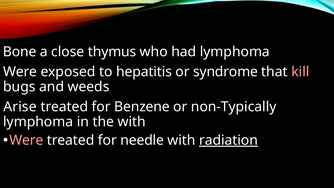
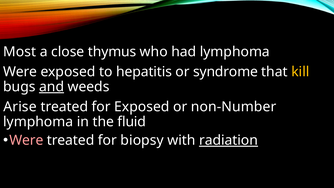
Bone: Bone -> Most (20, 52)
kill colour: pink -> yellow (300, 72)
and underline: none -> present (52, 87)
for Benzene: Benzene -> Exposed (142, 107)
non-Typically: non-Typically -> non-Number (234, 107)
the with: with -> fluid (132, 122)
needle: needle -> biopsy (142, 140)
